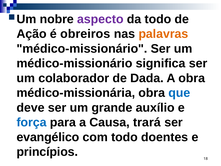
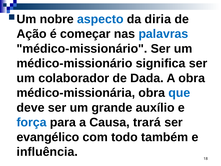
aspecto colour: purple -> blue (100, 19)
da todo: todo -> diria (158, 19)
obreiros: obreiros -> começar (85, 34)
palavras colour: orange -> blue (163, 34)
doentes: doentes -> também (165, 137)
princípios: princípios -> influência (47, 152)
